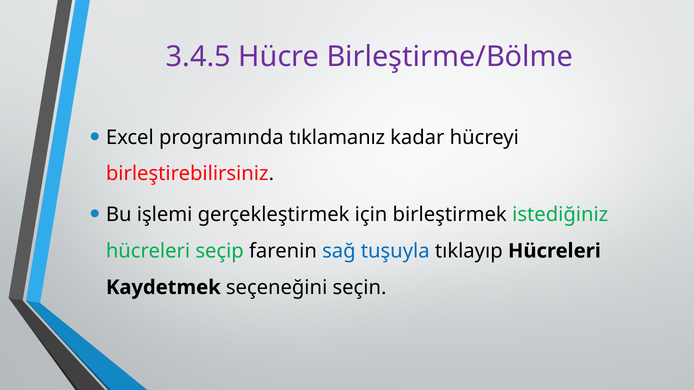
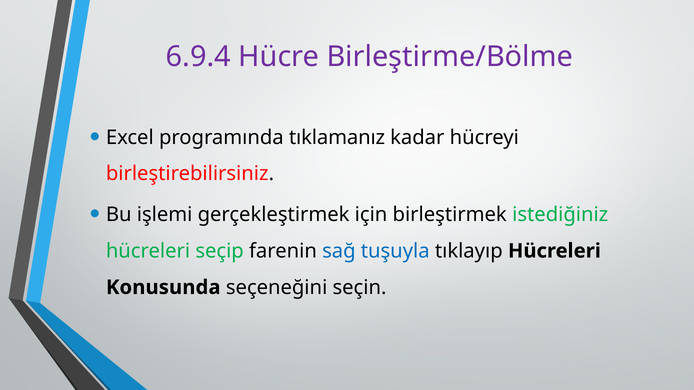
3.4.5: 3.4.5 -> 6.9.4 (198, 57)
Kaydetmek: Kaydetmek -> Konusunda (163, 288)
